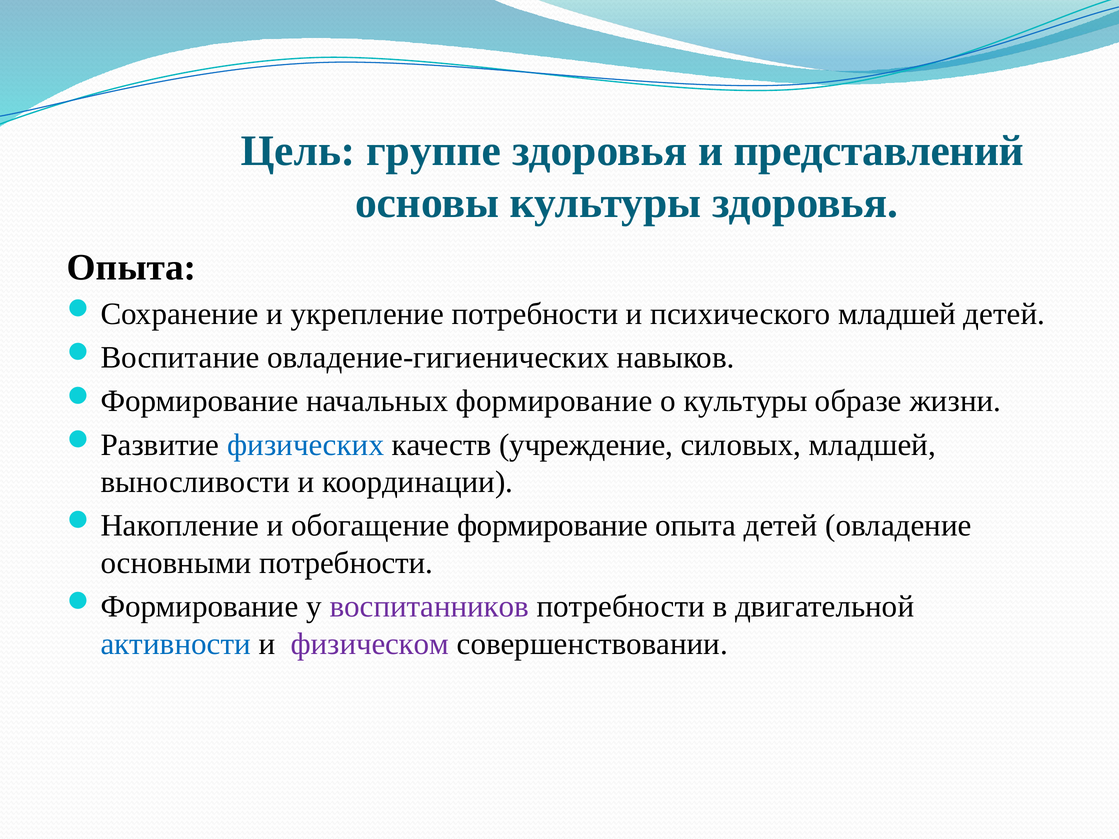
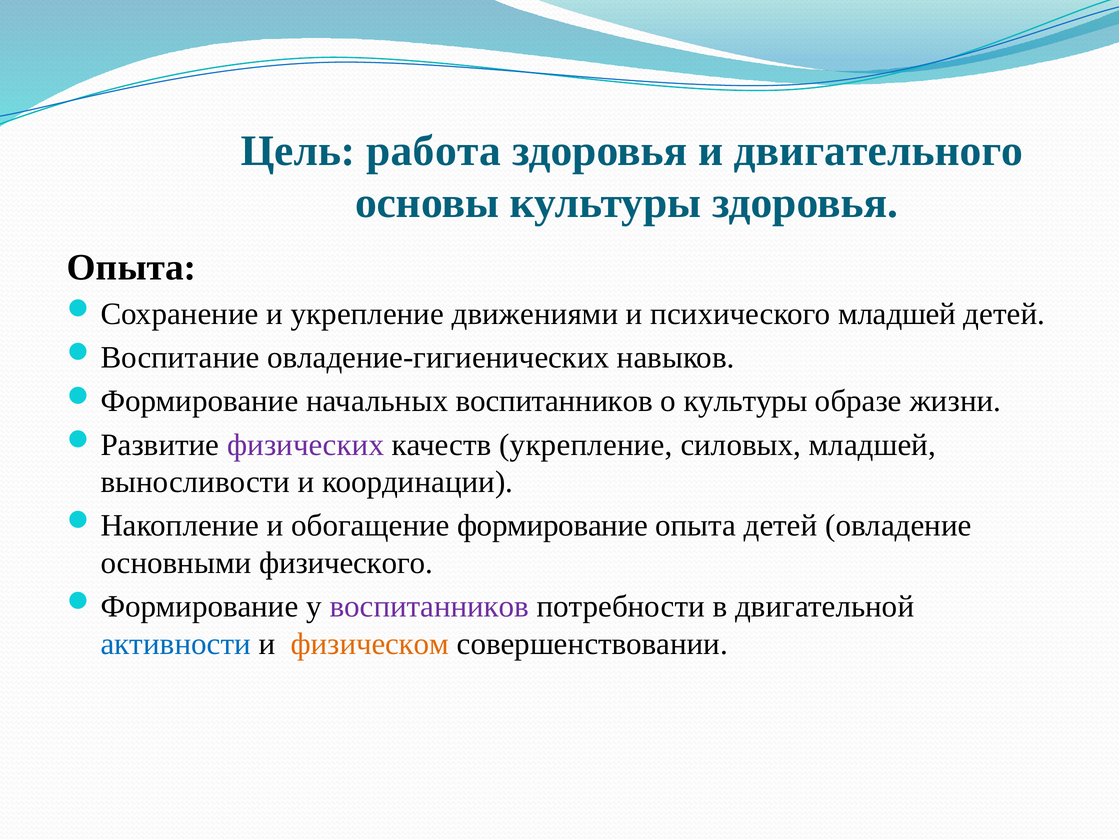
группе: группе -> работа (434, 151)
представлений: представлений -> двигательного (878, 151)
укрепление потребности: потребности -> движениями (535, 314)
начальных формирование: формирование -> воспитанников (554, 401)
физических colour: blue -> purple (306, 445)
качеств учреждение: учреждение -> укрепление (586, 445)
основными потребности: потребности -> физического (346, 563)
физическом colour: purple -> orange (370, 644)
